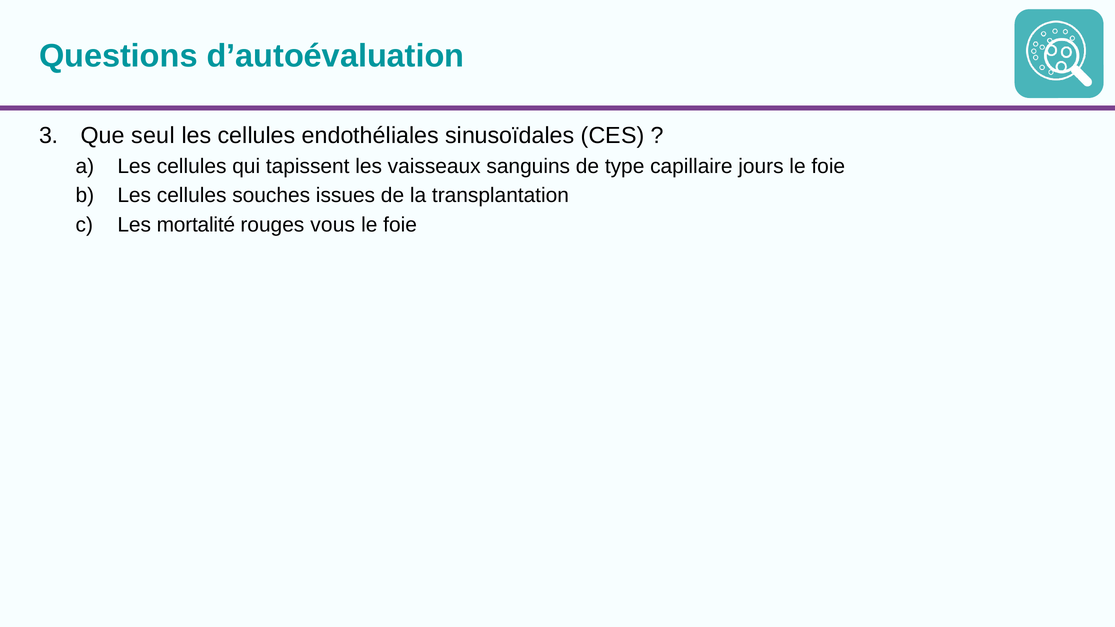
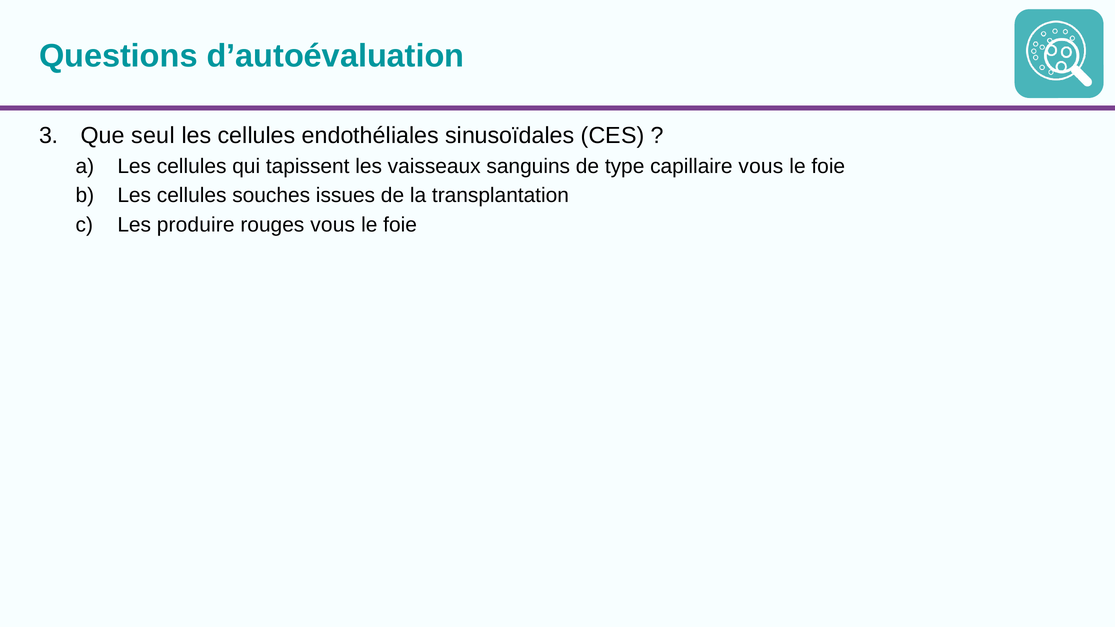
capillaire jours: jours -> vous (761, 166)
mortalité: mortalité -> produire (196, 225)
